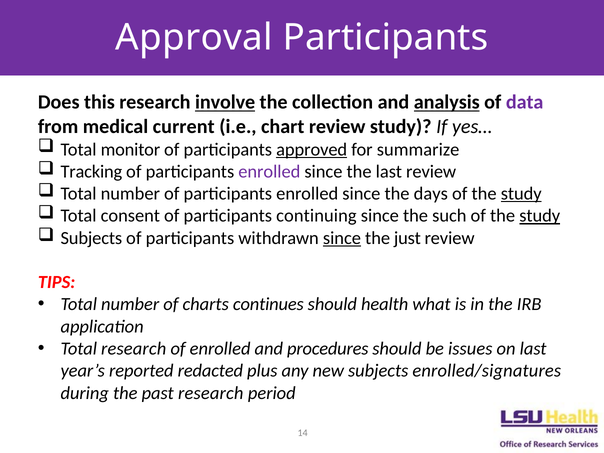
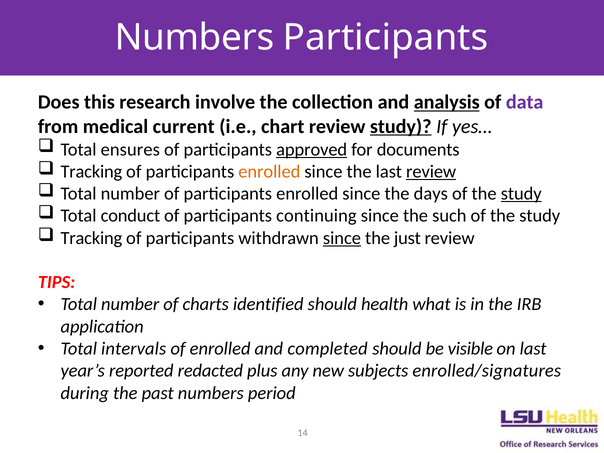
Approval: Approval -> Numbers (194, 38)
involve underline: present -> none (225, 102)
study underline: none -> present (401, 126)
monitor: monitor -> ensures (130, 149)
summarize: summarize -> documents (418, 149)
enrolled colour: purple -> orange (269, 172)
review underline: none -> present (431, 172)
consent: consent -> conduct (130, 216)
study underline: present -> none (540, 216)
Subjects: Subjects -> Tracking (91, 238)
continues: continues -> identified (268, 304)
Total research: research -> intervals (134, 349)
procedures: procedures -> completed (328, 349)
issues: issues -> visible (470, 349)
past research: research -> numbers (211, 393)
